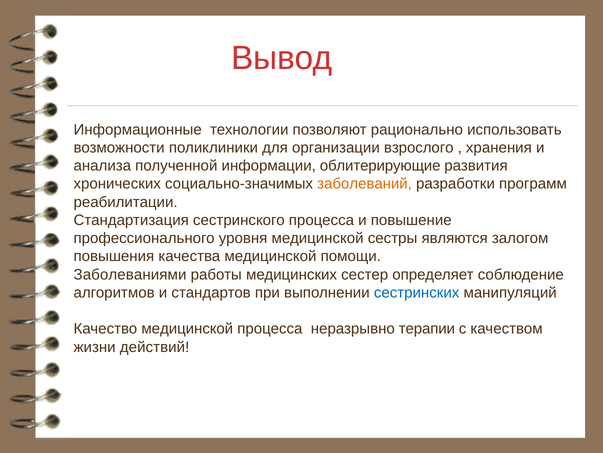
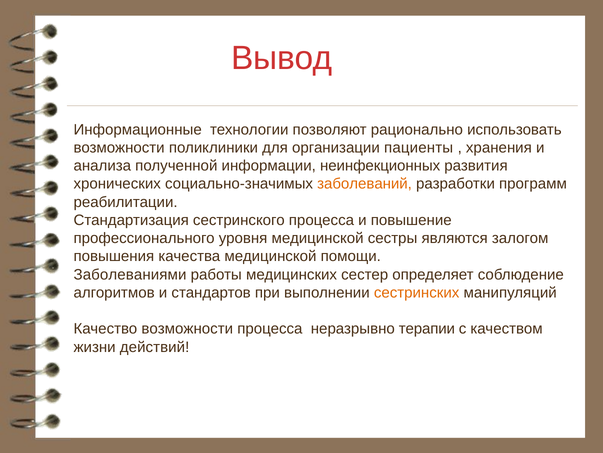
взрослого: взрослого -> пациенты (419, 148)
облитерирующие: облитерирующие -> неинфекционных (380, 166)
сестринских colour: blue -> orange (417, 292)
Качество медицинской: медицинской -> возможности (187, 328)
